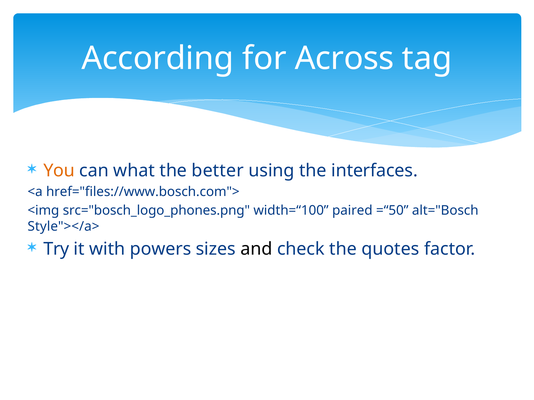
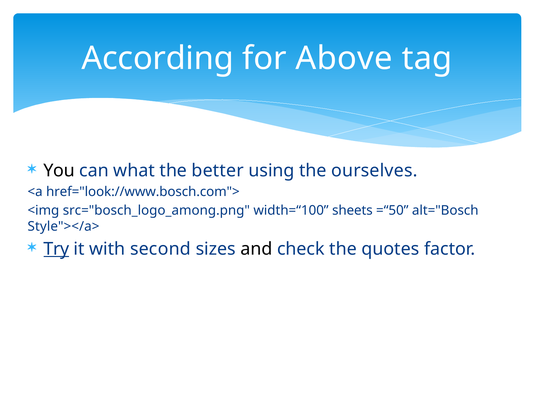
Across: Across -> Above (344, 59)
You colour: orange -> black (59, 171)
interfaces: interfaces -> ourselves (374, 171)
href="files://www.bosch.com">: href="files://www.bosch.com"> -> href="look://www.bosch.com"> (143, 192)
src="bosch_logo_phones.png: src="bosch_logo_phones.png -> src="bosch_logo_among.png (156, 211)
paired: paired -> sheets (352, 211)
Try underline: none -> present (56, 249)
powers: powers -> second (160, 249)
